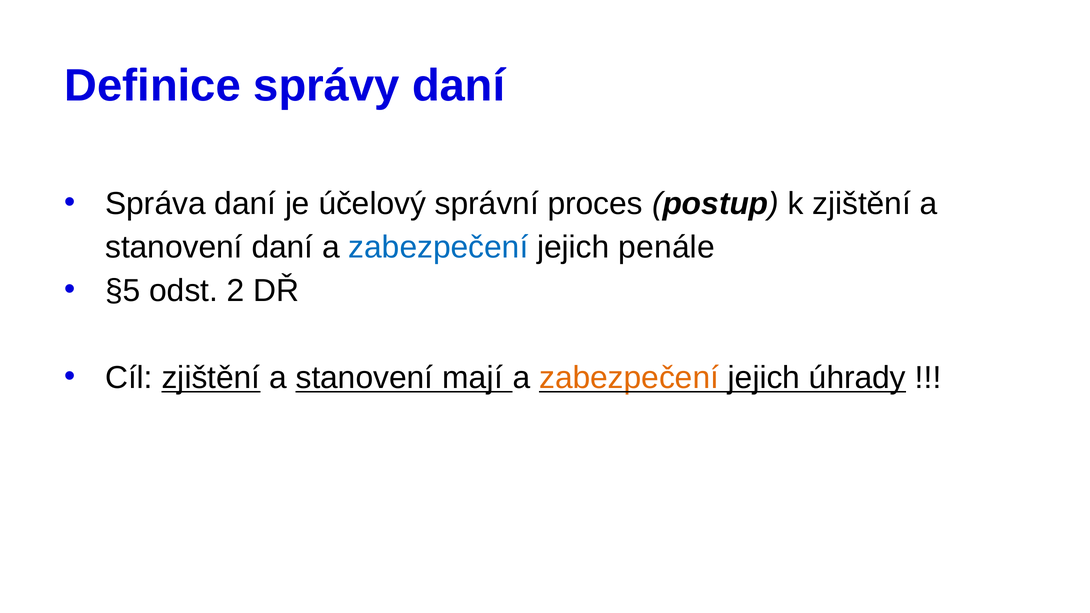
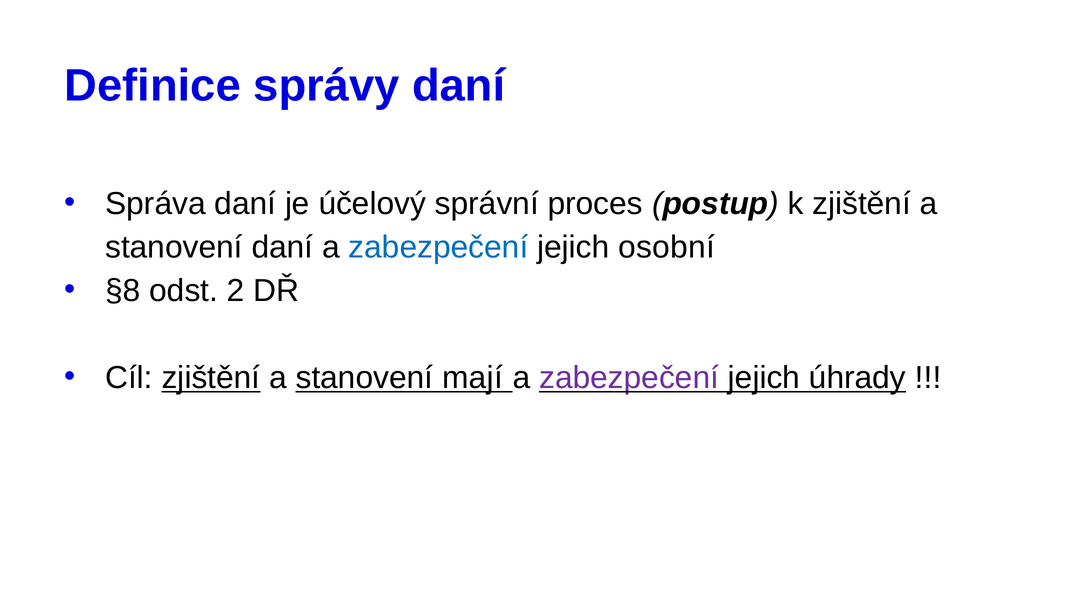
penále: penále -> osobní (667, 247)
§5: §5 -> §8 (123, 291)
zabezpečení colour: orange -> purple (629, 378)
